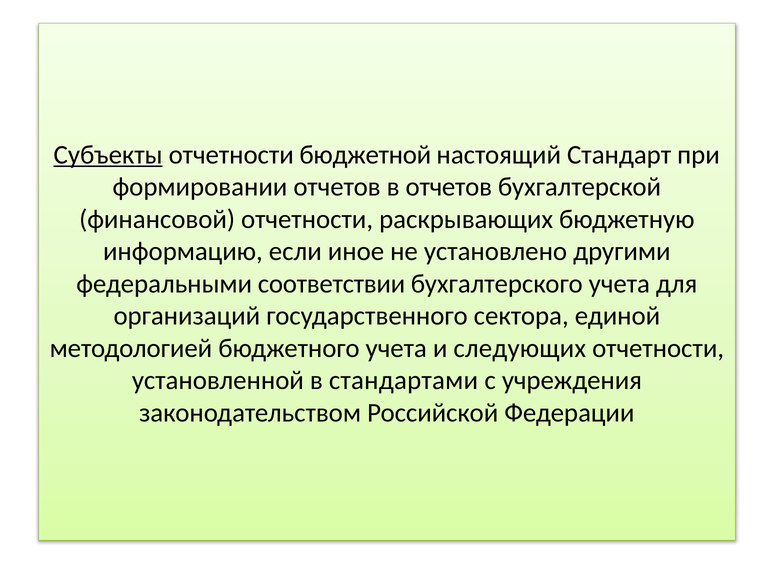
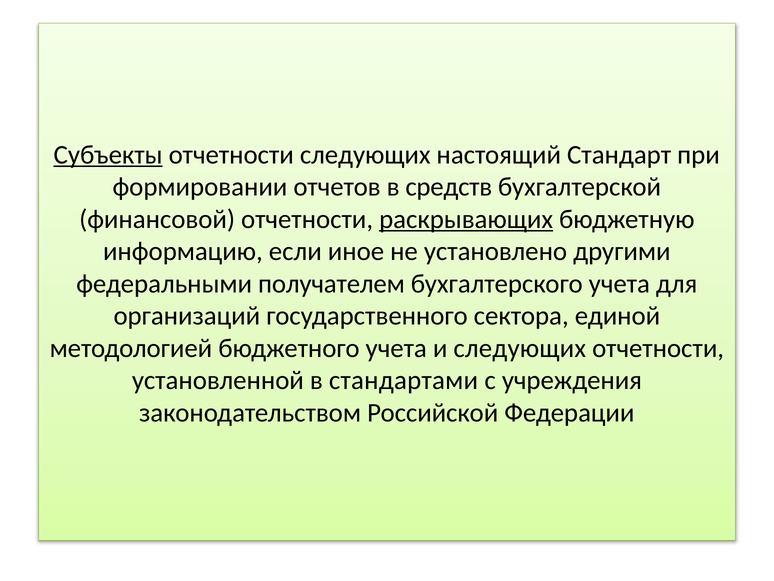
отчетности бюджетной: бюджетной -> следующих (365, 155)
в отчетов: отчетов -> средств (449, 187)
раскрывающих underline: none -> present (466, 219)
соответствии: соответствии -> получателем (331, 284)
